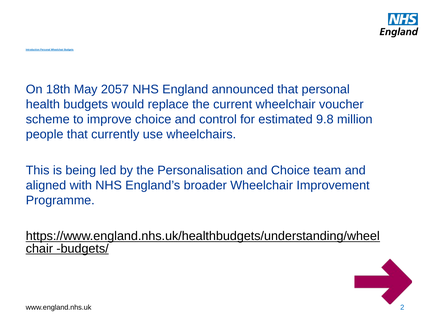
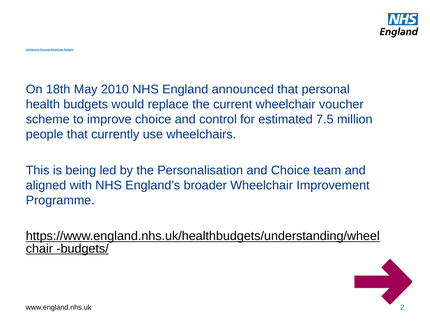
2057: 2057 -> 2010 (115, 90)
9.8: 9.8 -> 7.5 (325, 120)
